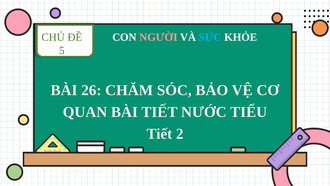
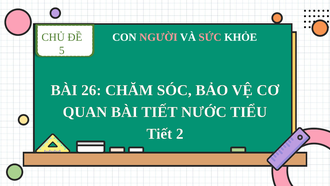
SỨC colour: light blue -> pink (210, 37)
